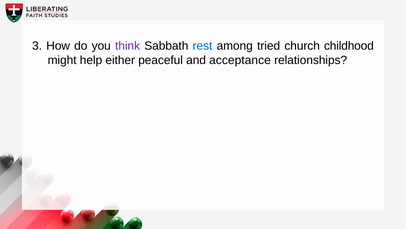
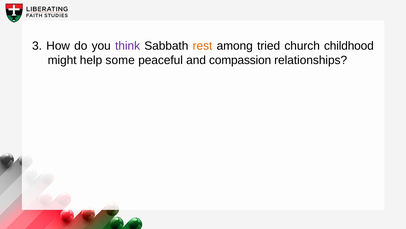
rest colour: blue -> orange (202, 46)
either: either -> some (120, 60)
acceptance: acceptance -> compassion (240, 60)
